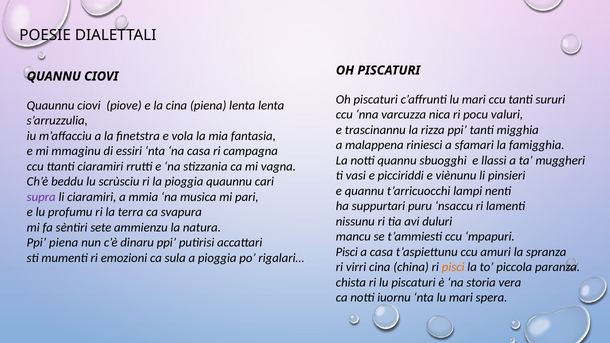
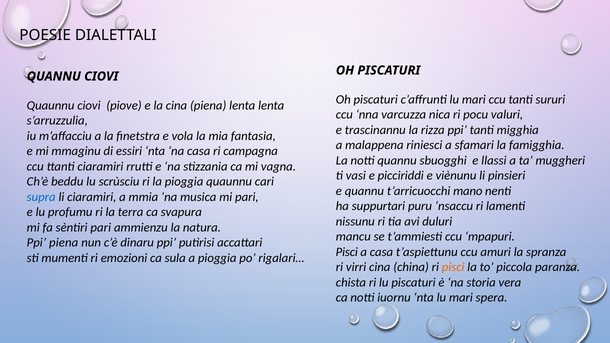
lampi: lampi -> mano (468, 191)
supra colour: purple -> blue (41, 197)
sèntiri sete: sete -> pari (101, 227)
